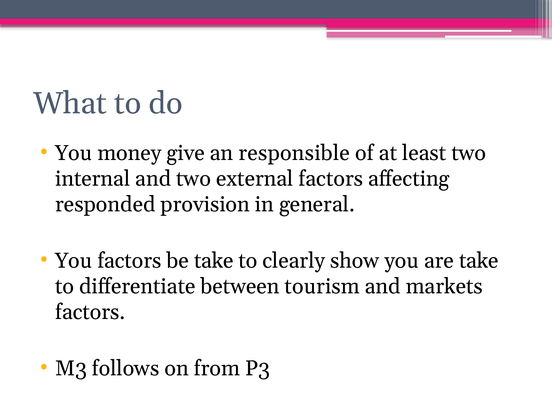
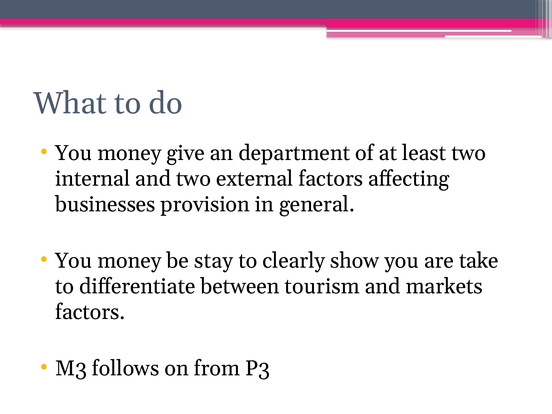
responsible: responsible -> department (294, 153)
responded: responded -> businesses (105, 204)
factors: factors -> money (129, 261)
be take: take -> stay (214, 261)
